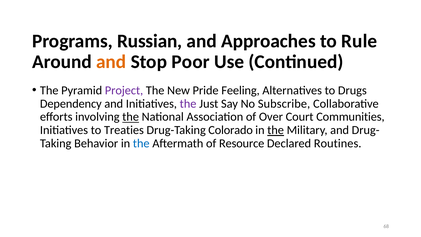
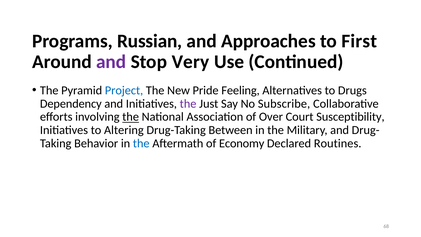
Rule: Rule -> First (359, 41)
and colour: orange -> purple (111, 62)
Poor: Poor -> Very (191, 62)
Project colour: purple -> blue (124, 90)
Communities: Communities -> Susceptibility (350, 117)
Treaties: Treaties -> Altering (124, 130)
Colorado: Colorado -> Between (231, 130)
the underline: present -> none (276, 130)
Resource: Resource -> Economy (242, 143)
